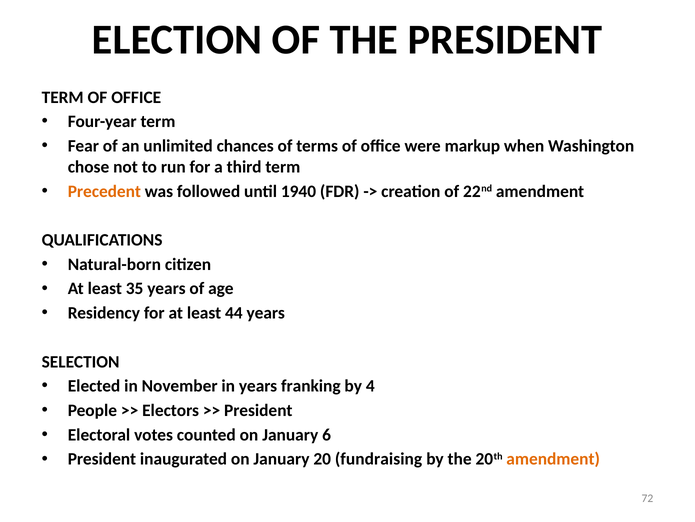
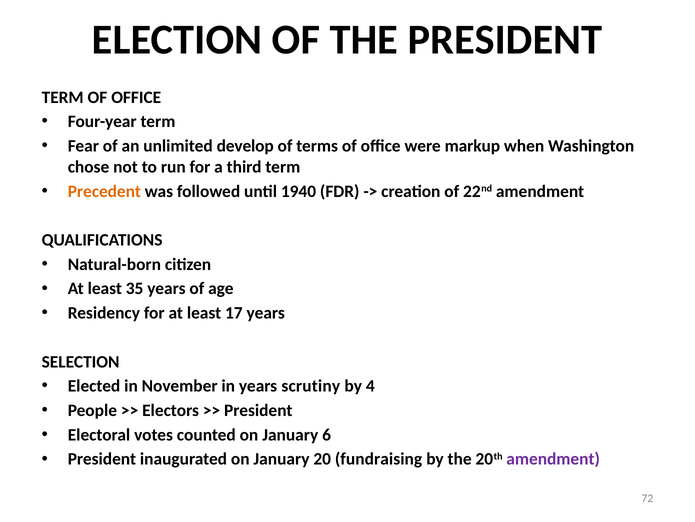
chances: chances -> develop (245, 146)
44: 44 -> 17 (234, 313)
franking: franking -> scrutiny (311, 386)
amendment colour: orange -> purple (553, 459)
